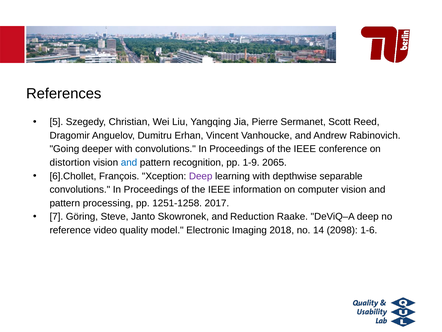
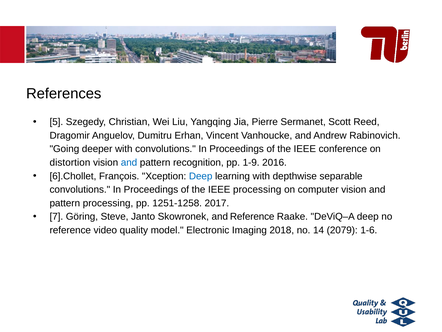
2065: 2065 -> 2016 (275, 162)
Deep colour: purple -> blue (201, 176)
IEEE information: information -> processing (257, 189)
and Reduction: Reduction -> Reference (252, 216)
2098: 2098 -> 2079 (342, 230)
